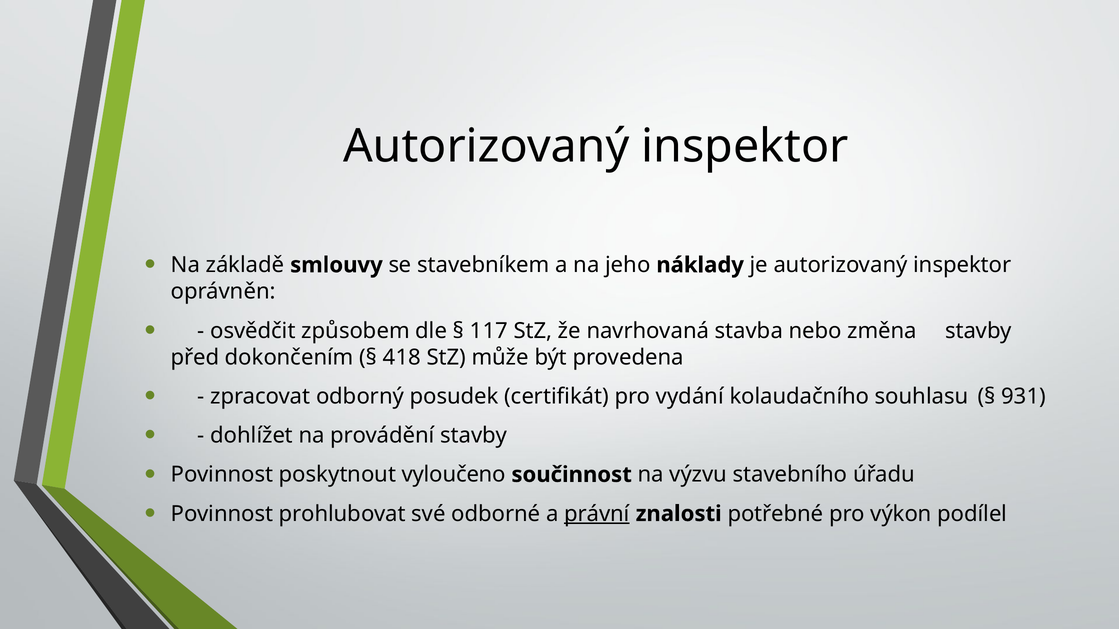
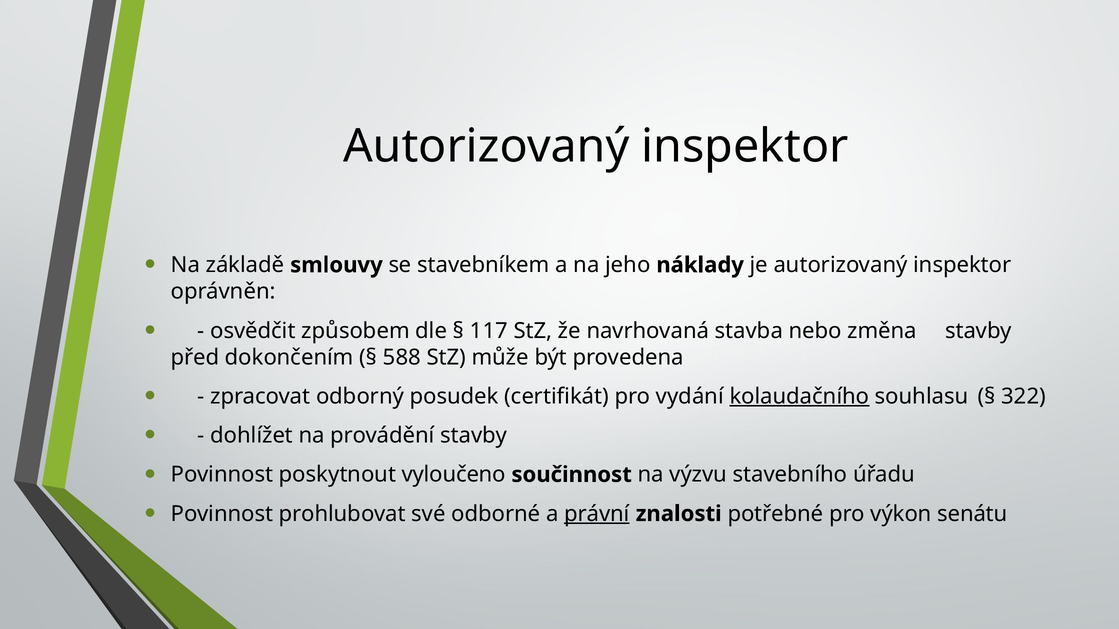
418: 418 -> 588 (402, 358)
kolaudačního underline: none -> present (799, 397)
931: 931 -> 322 (1024, 397)
podílel: podílel -> senátu (972, 514)
